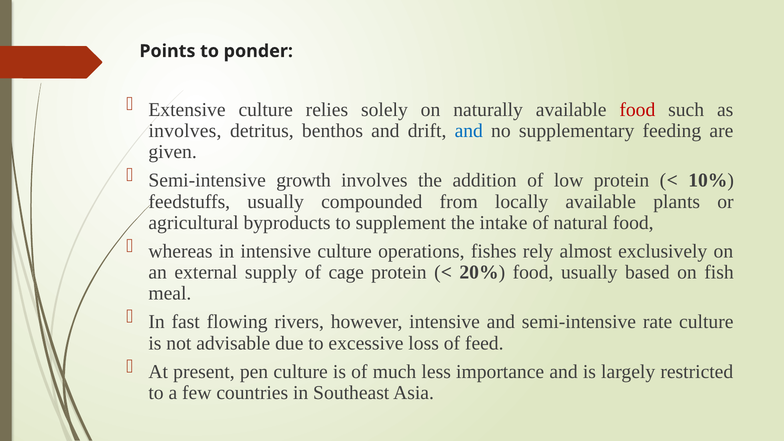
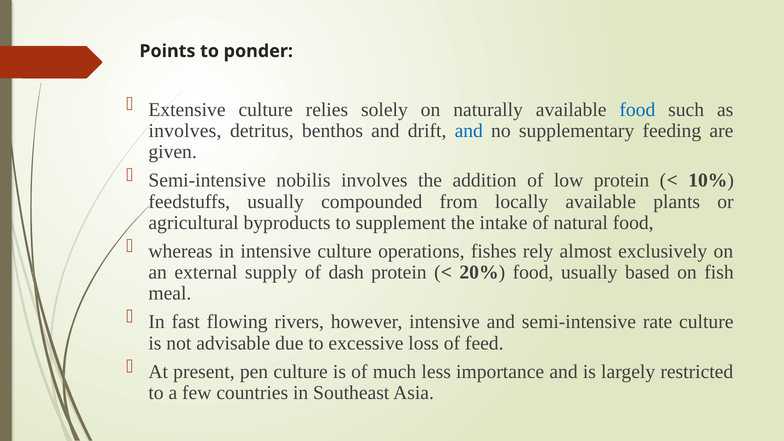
food colour: red -> blue (637, 110)
growth: growth -> nobilis (303, 180)
cage: cage -> dash (346, 272)
